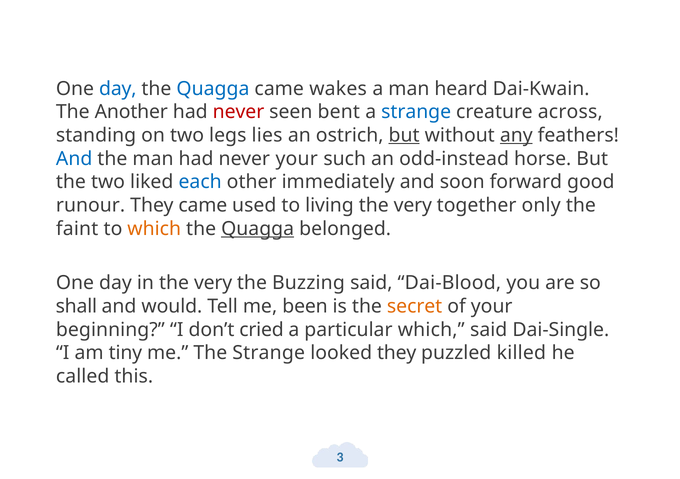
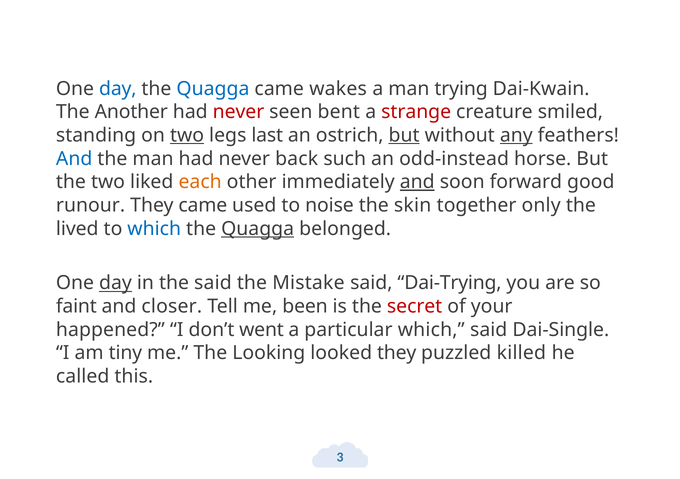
heard: heard -> trying (461, 89)
strange colour: blue -> red (416, 112)
across: across -> smiled (570, 112)
two underline: none -> present (187, 135)
lies: lies -> last (267, 135)
never your: your -> back (297, 159)
each colour: blue -> orange (200, 182)
and underline: none -> present (417, 182)
living: living -> noise (329, 205)
very: very -> skin (413, 205)
faint: faint -> lived (77, 229)
which colour: orange -> blue (154, 229)
day underline: none -> present (116, 283)
in the very: very -> said (213, 283)
Buzzing: Buzzing -> Mistake (308, 283)
Dai-Blood: Dai-Blood -> Dai-Trying (450, 283)
shall: shall -> faint (76, 307)
would: would -> closer (172, 307)
secret colour: orange -> red (415, 307)
beginning: beginning -> happened (110, 330)
cried: cried -> went (262, 330)
The Strange: Strange -> Looking (269, 353)
